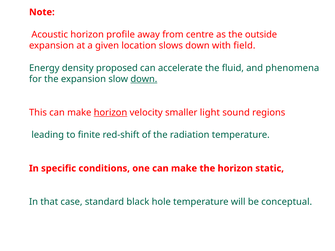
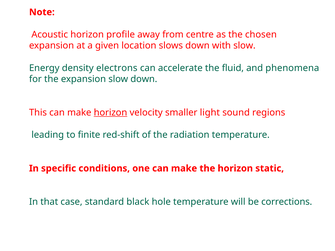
outside: outside -> chosen (261, 34)
with field: field -> slow (244, 46)
proposed: proposed -> electrons (117, 68)
down underline: present -> none (144, 79)
conceptual: conceptual -> corrections (287, 202)
